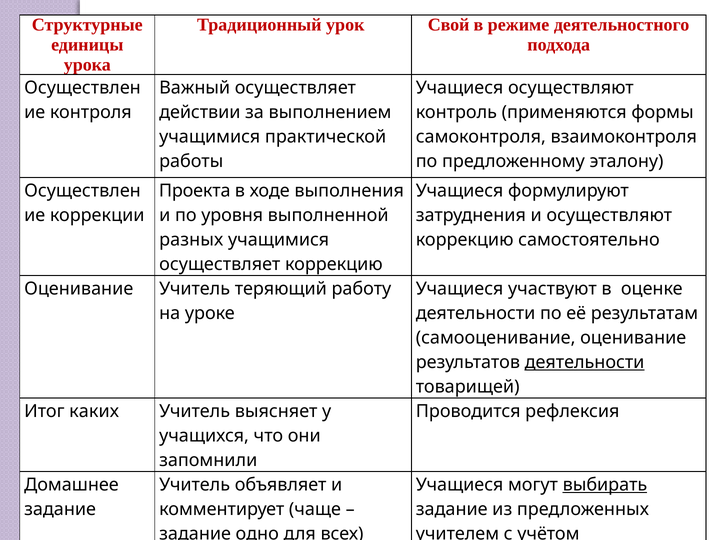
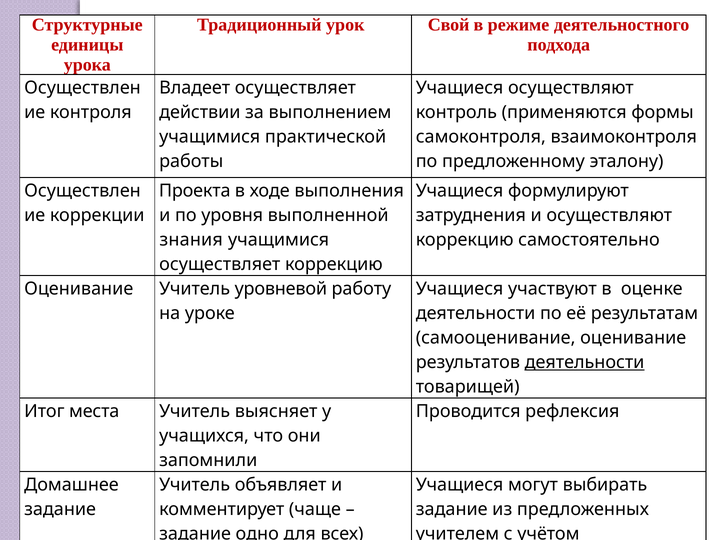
Важный: Важный -> Владеет (195, 88)
разных: разных -> знания (191, 240)
теряющий: теряющий -> уровневой (281, 289)
каких: каких -> места (94, 411)
выбирать underline: present -> none (605, 485)
